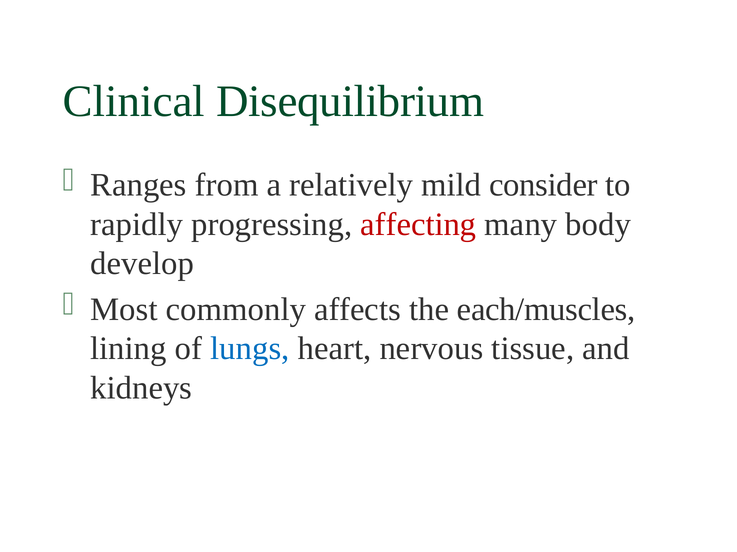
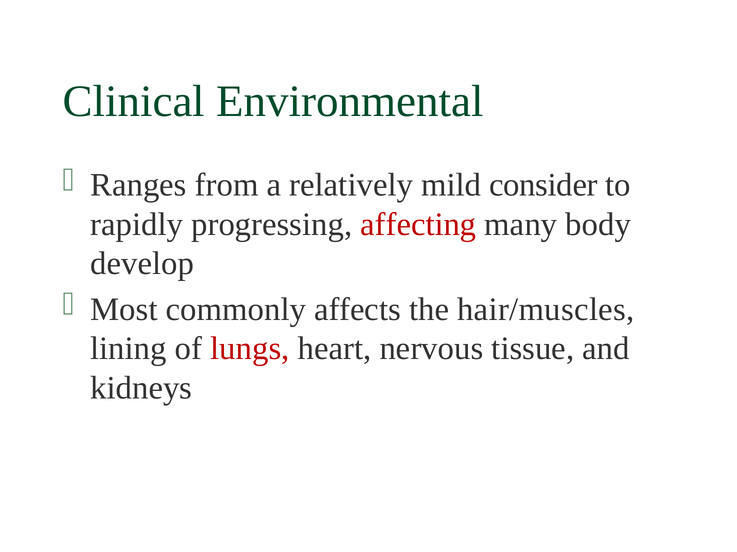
Disequilibrium: Disequilibrium -> Environmental (350, 101)
each/muscles: each/muscles -> hair/muscles (546, 310)
lungs colour: blue -> red (250, 349)
